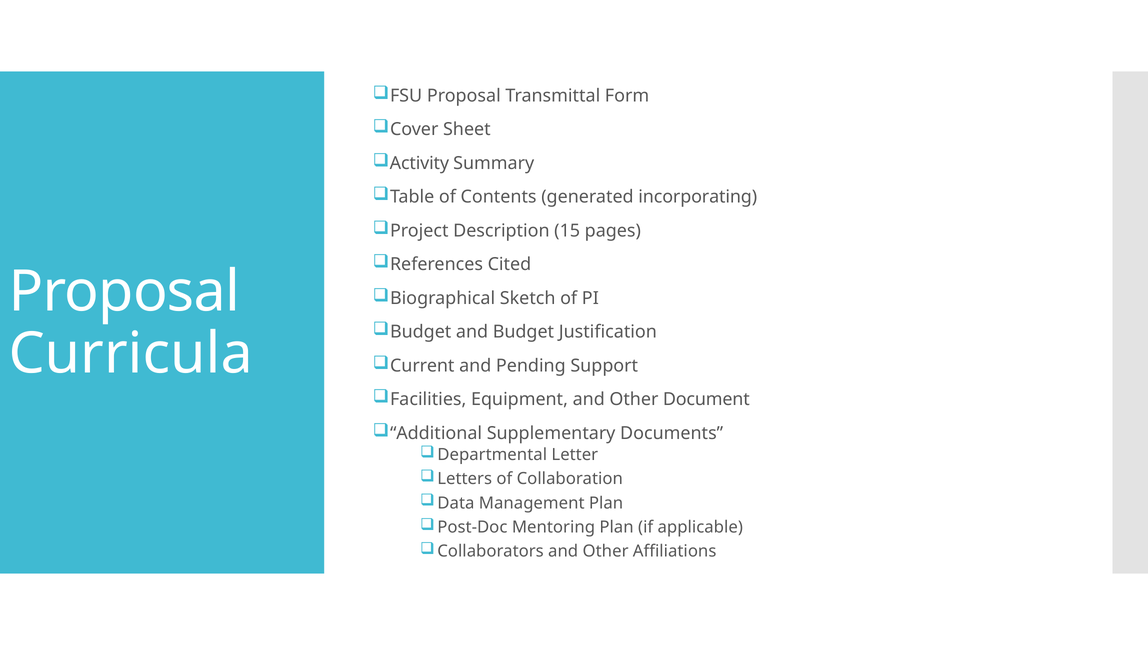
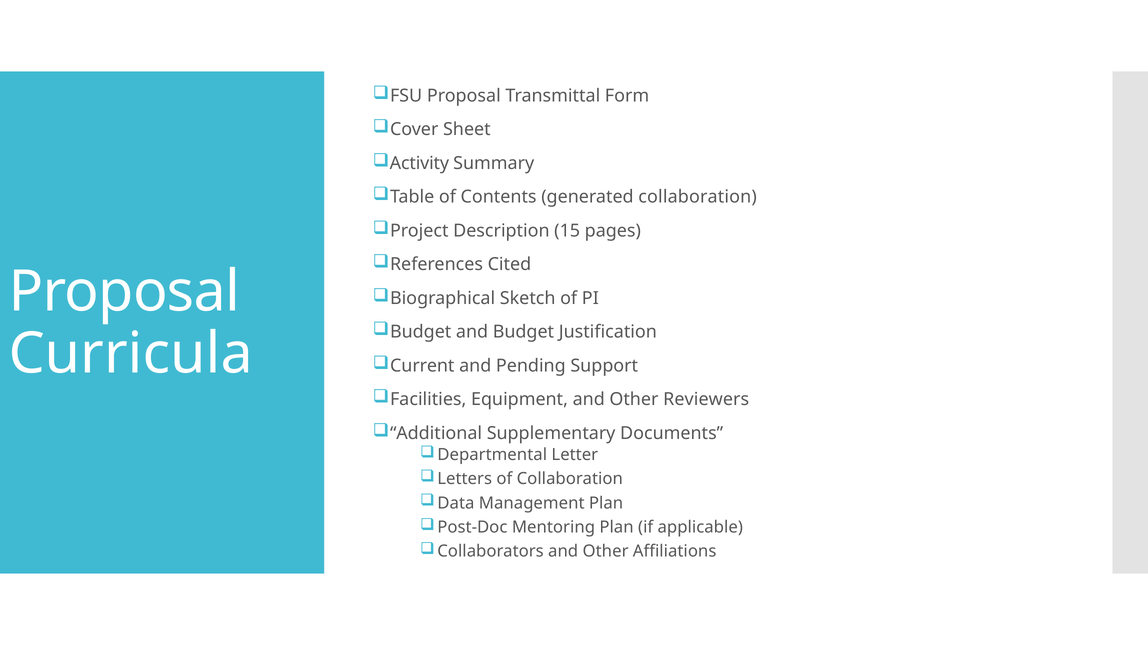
generated incorporating: incorporating -> collaboration (698, 197)
Document: Document -> Reviewers (706, 399)
